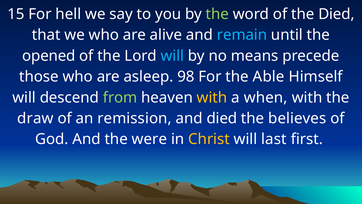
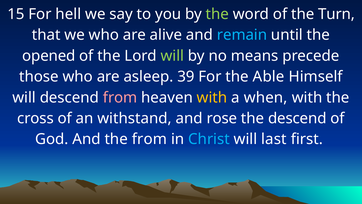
the Died: Died -> Turn (336, 14)
will colour: light blue -> light green (172, 56)
98: 98 -> 39 (186, 77)
from colour: light green -> pink (120, 97)
draw: draw -> cross (35, 118)
remission: remission -> withstand (135, 118)
and died: died -> rose (222, 118)
the believes: believes -> descend (297, 118)
the were: were -> from (149, 139)
Christ colour: yellow -> light blue (209, 139)
